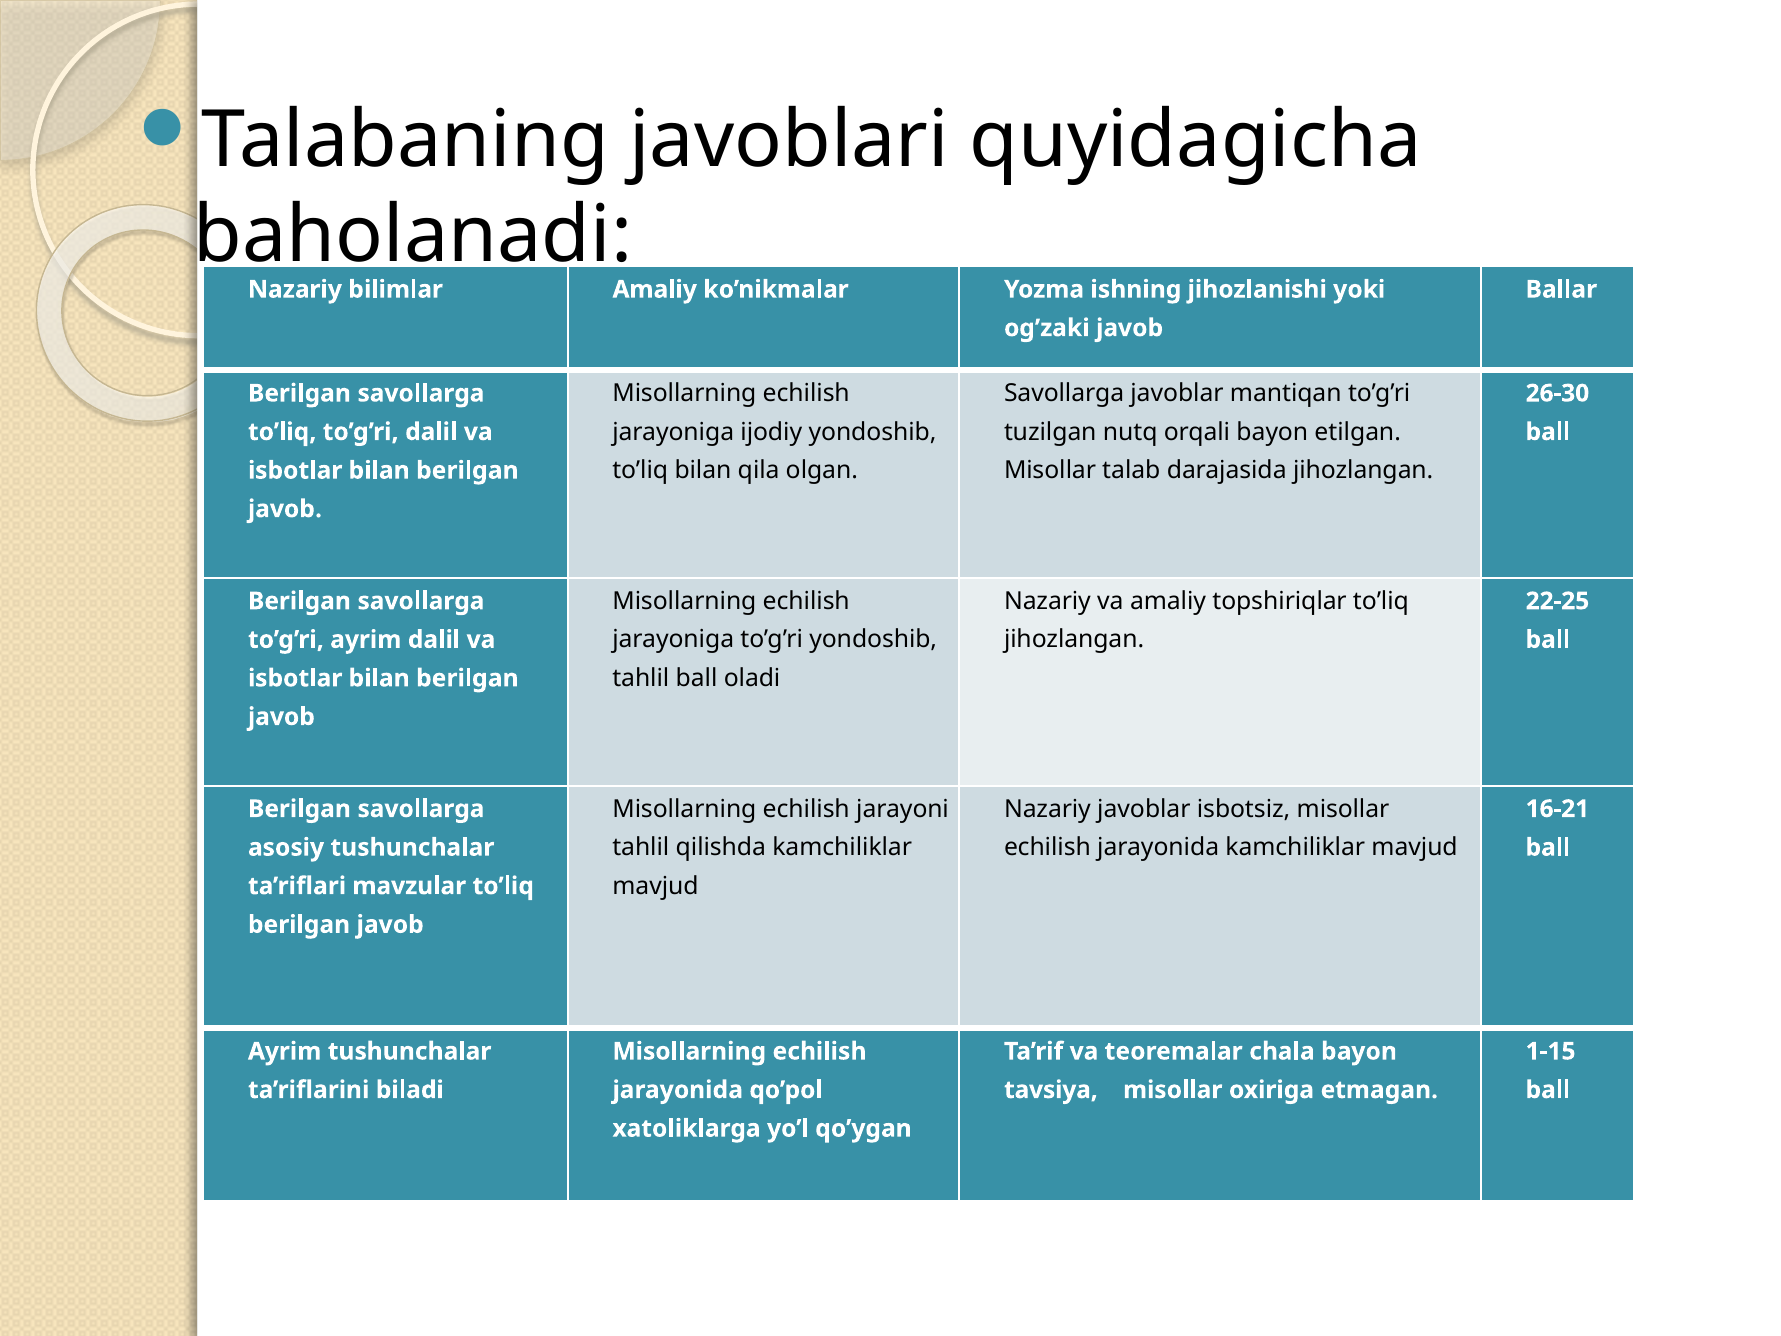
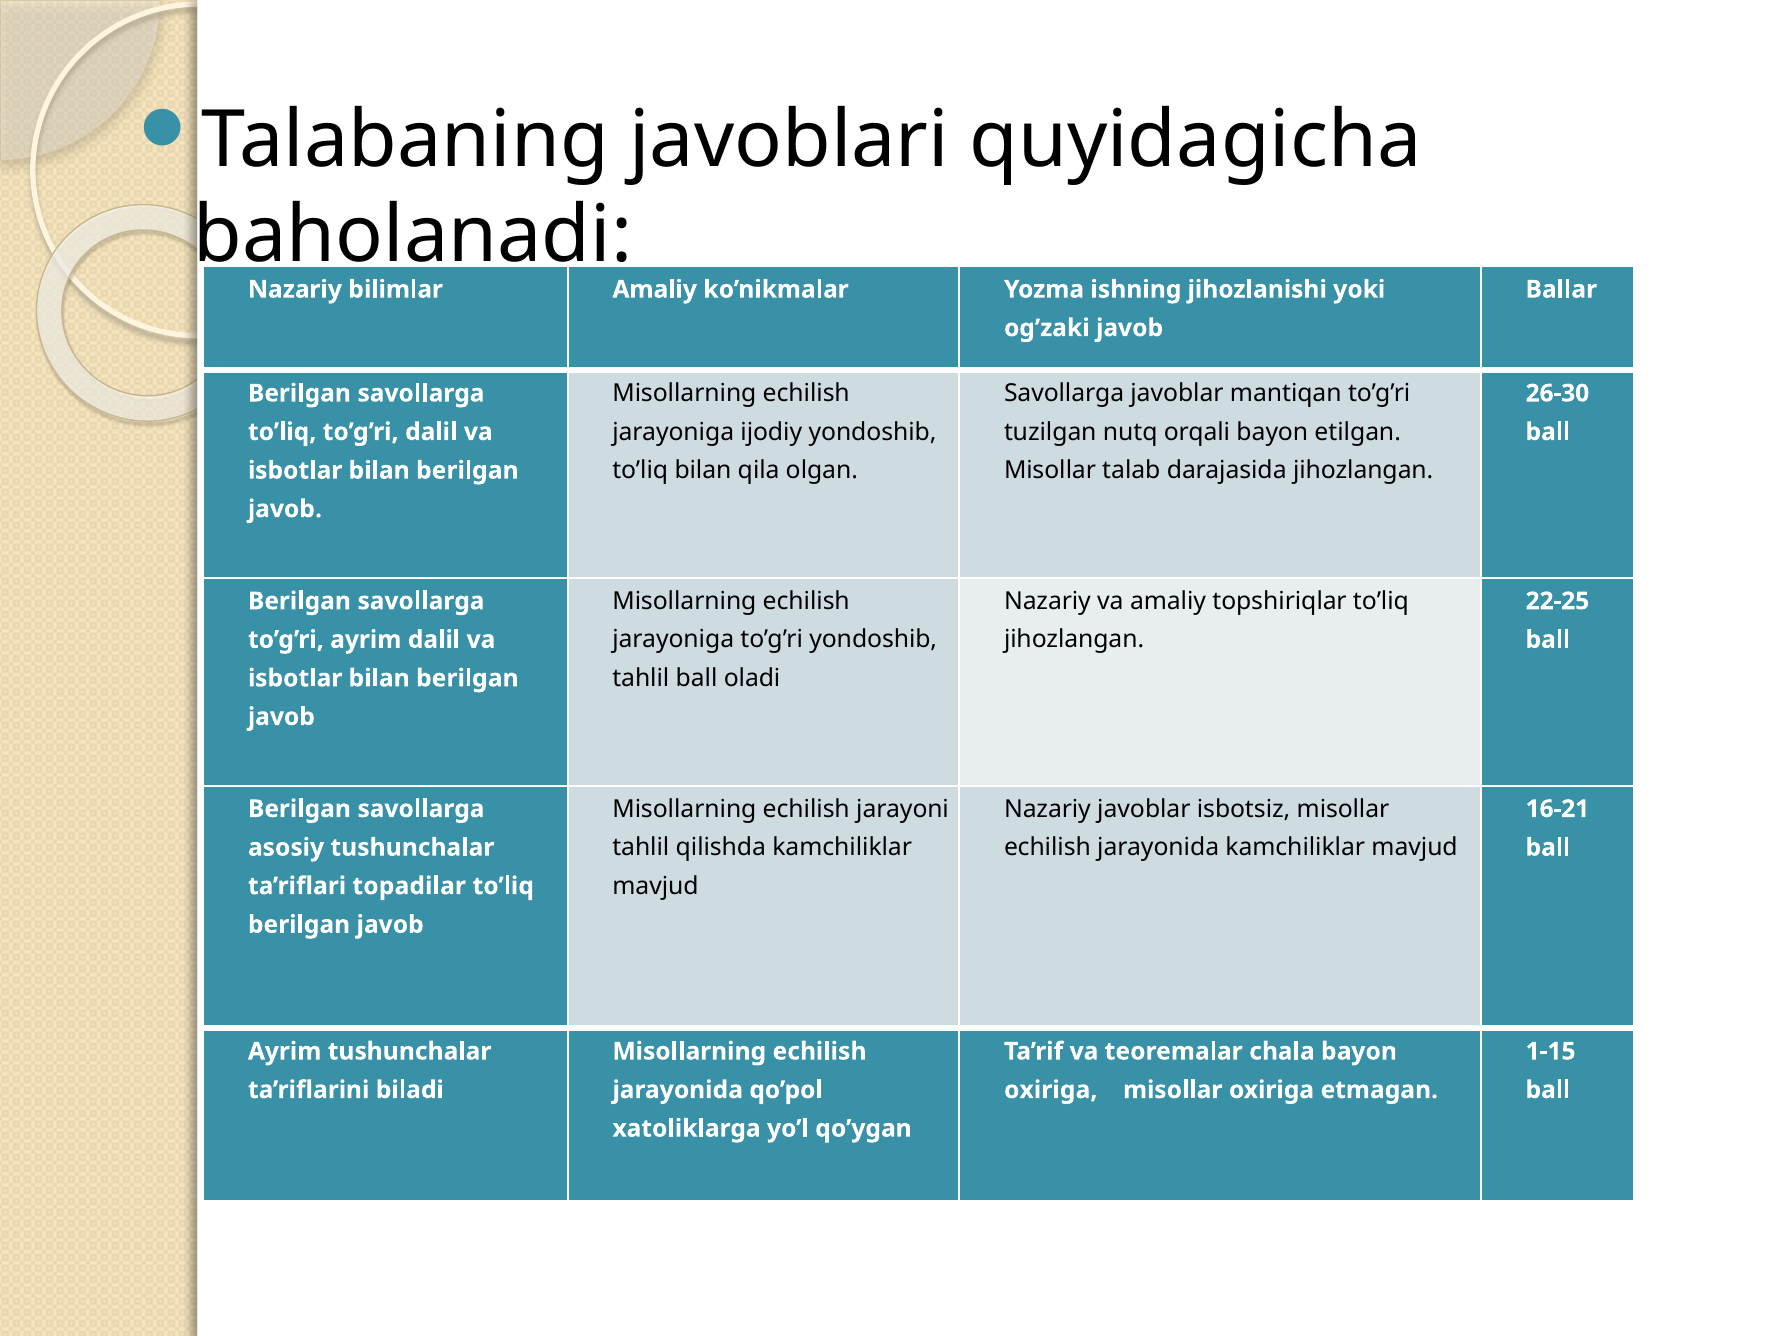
mavzular: mavzular -> topadilar (409, 886)
tavsiya: tavsiya -> oxiriga (1051, 1090)
